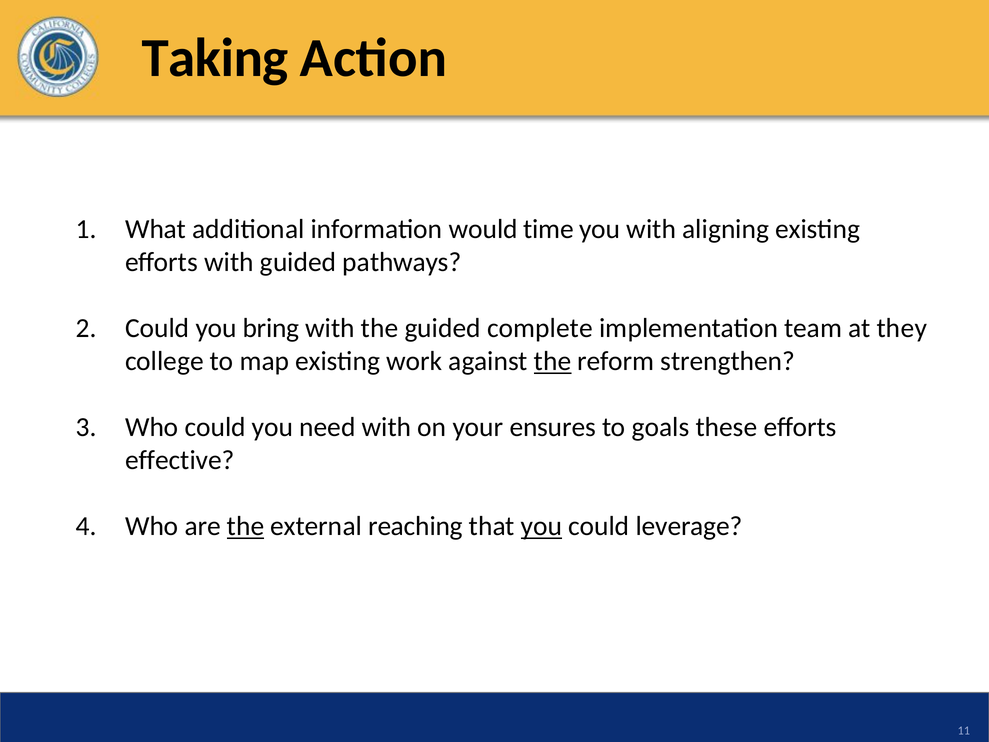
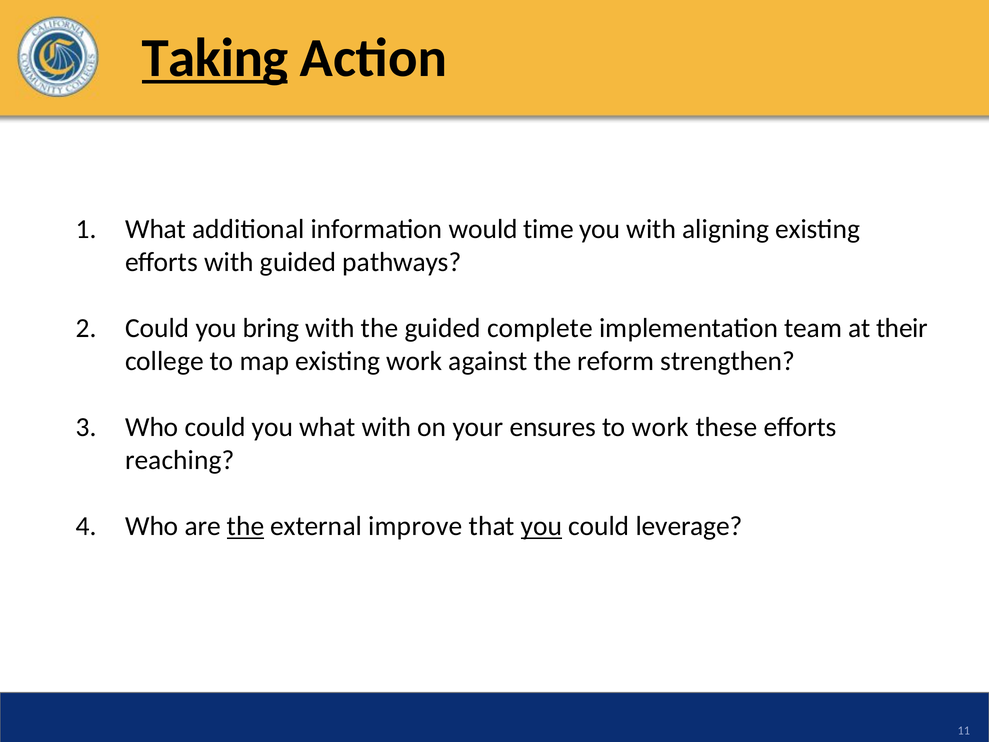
Taking underline: none -> present (215, 58)
they: they -> their (902, 328)
the underline: present -> none (553, 361)
you need: need -> what (327, 427)
to goals: goals -> work (660, 427)
effective: effective -> reaching (180, 460)
reaching: reaching -> improve (415, 526)
